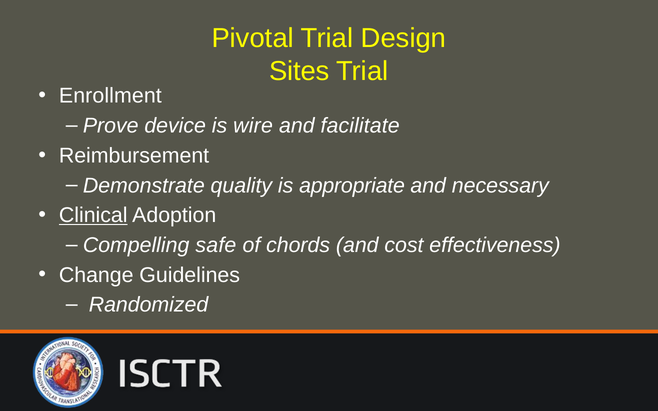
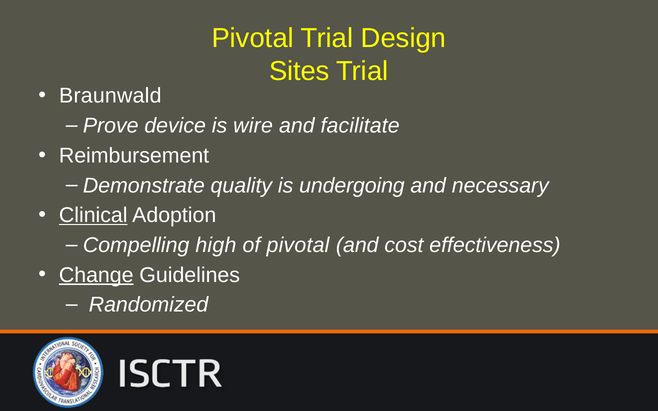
Enrollment: Enrollment -> Braunwald (110, 96)
appropriate: appropriate -> undergoing (352, 186)
safe: safe -> high (216, 245)
of chords: chords -> pivotal (298, 245)
Change underline: none -> present (96, 275)
